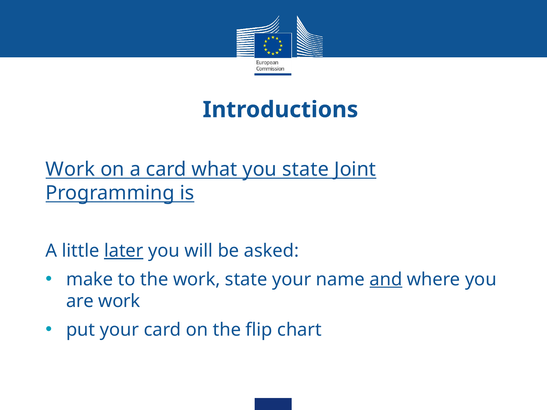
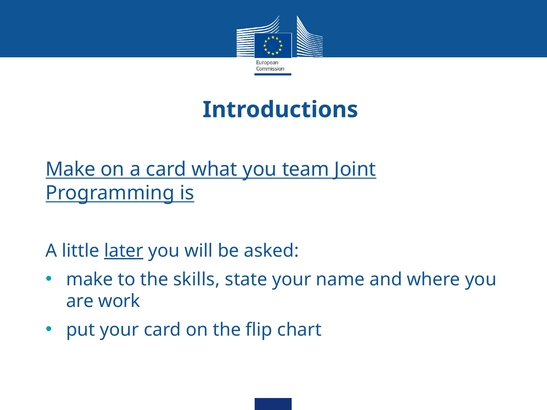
Work: Work -> Make (70, 169)
you state: state -> team (306, 169)
the work: work -> skills (197, 280)
and underline: present -> none (386, 280)
